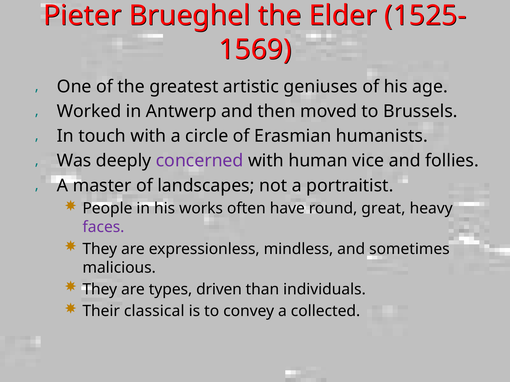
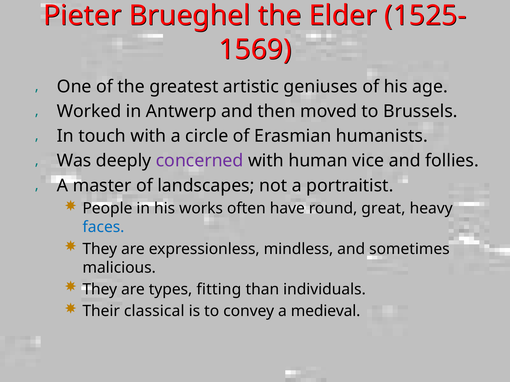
faces colour: purple -> blue (103, 227)
driven: driven -> fitting (219, 290)
collected: collected -> medieval (326, 312)
